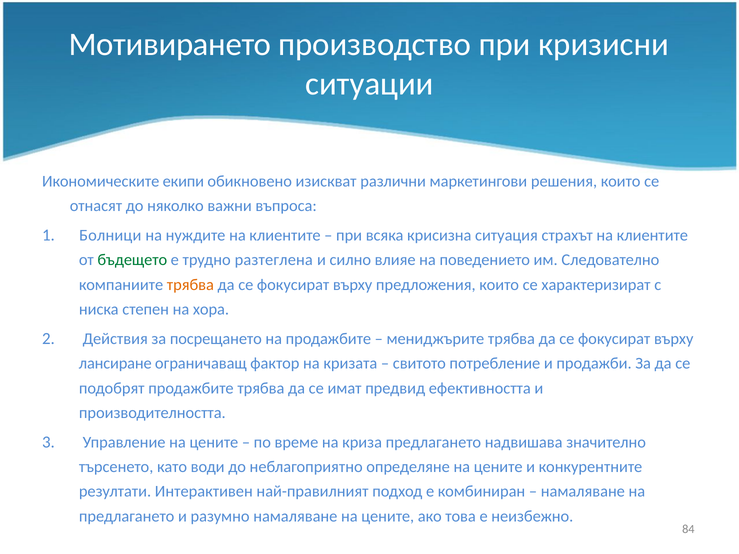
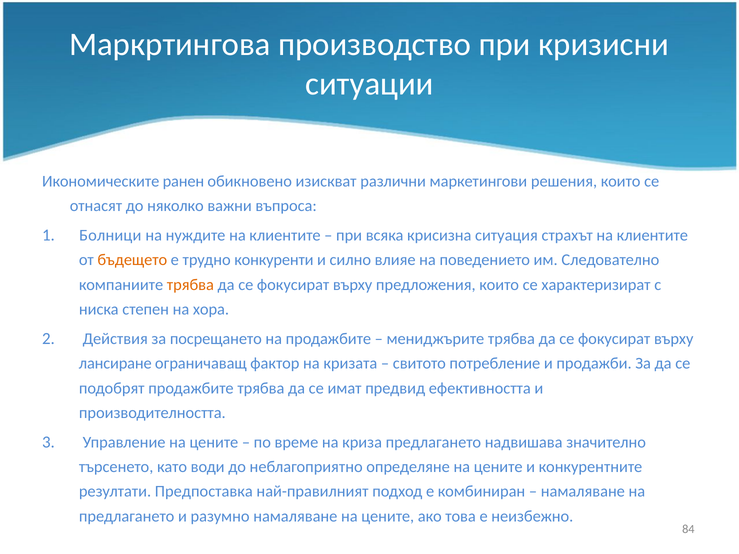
Мотивирането: Мотивирането -> Маркртингова (170, 45)
екипи: екипи -> ранен (183, 181)
бъдещето colour: green -> orange (132, 260)
разтеглена: разтеглена -> конкуренти (274, 260)
Интерактивен: Интерактивен -> Предпоставка (204, 492)
